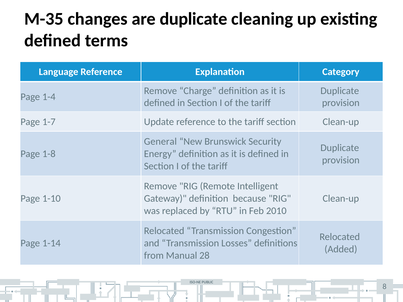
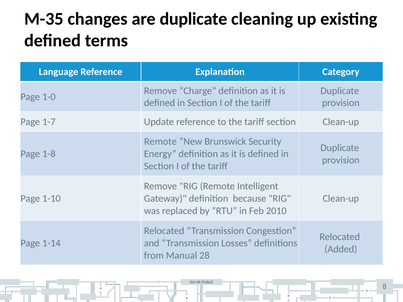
1-4: 1-4 -> 1-0 (49, 97)
General: General -> Remote (160, 142)
